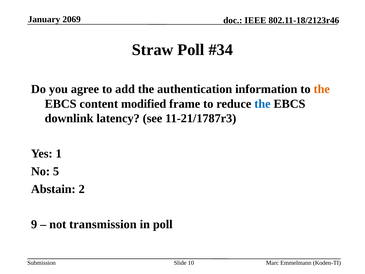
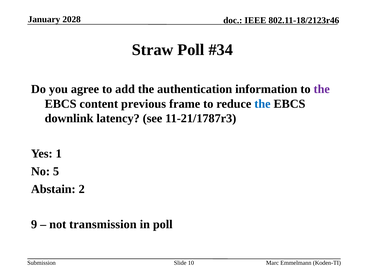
2069: 2069 -> 2028 (72, 19)
the colour: orange -> purple (322, 89)
modified: modified -> previous (144, 104)
